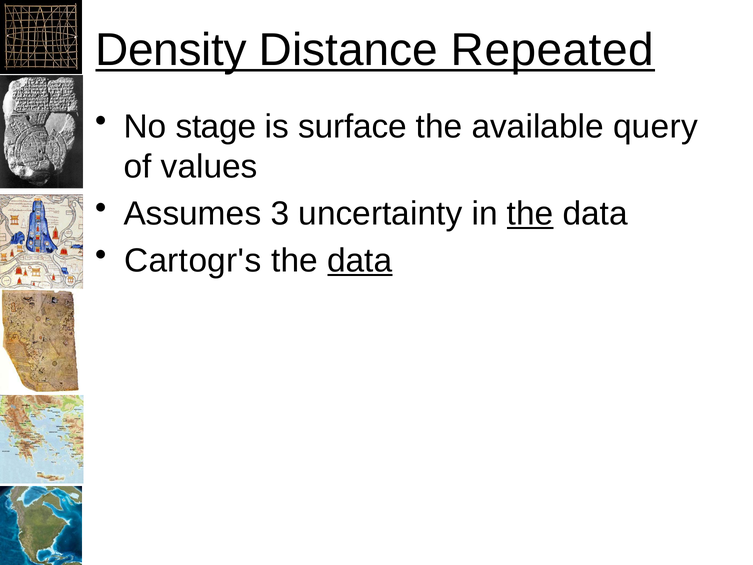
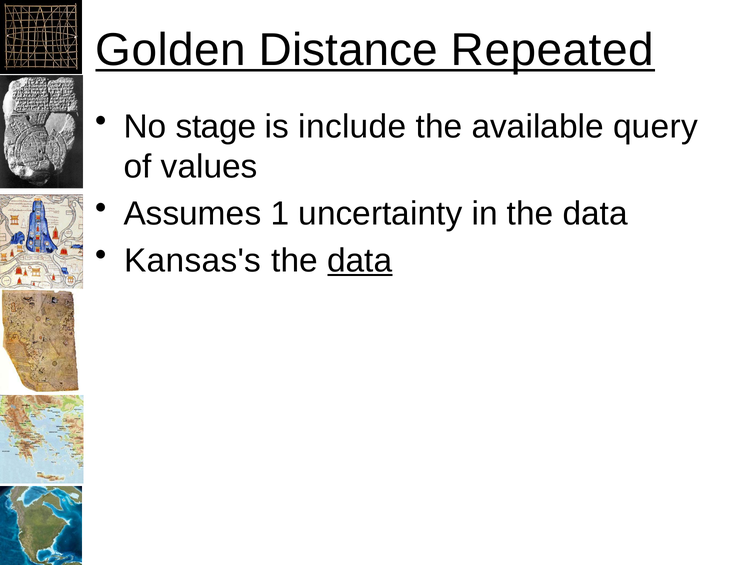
Density: Density -> Golden (171, 50)
surface: surface -> include (352, 127)
3: 3 -> 1 (280, 214)
the underline: present -> none (530, 214)
Cartogr's: Cartogr's -> Kansas's (193, 261)
